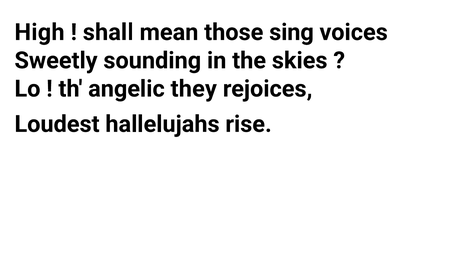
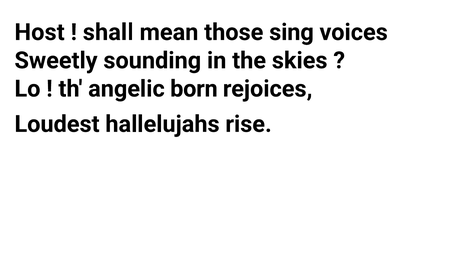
High: High -> Host (40, 32)
they: they -> born (194, 89)
